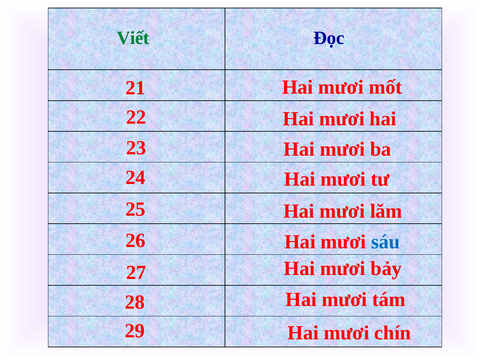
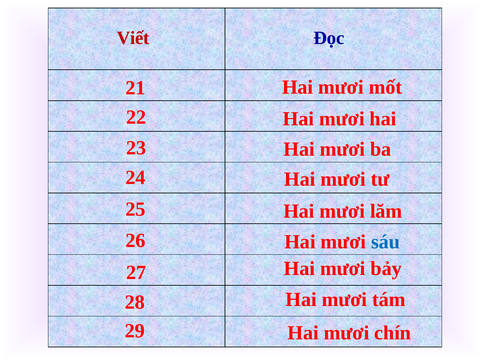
Viết colour: green -> red (133, 38)
